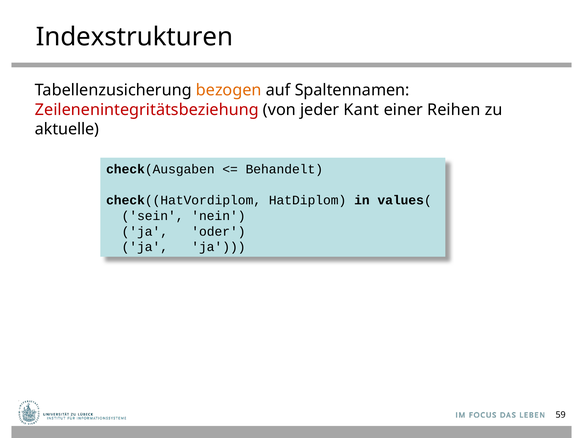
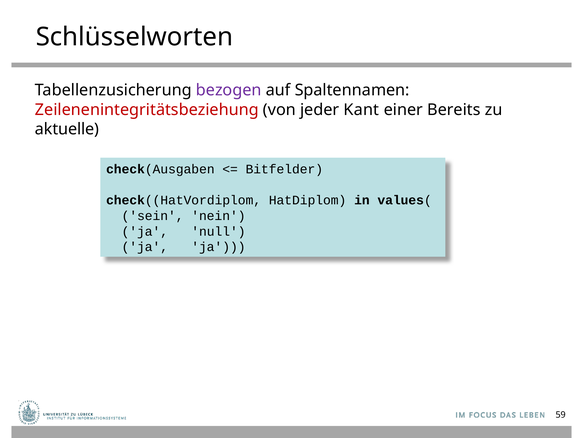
Indexstrukturen: Indexstrukturen -> Schlüsselworten (134, 37)
bezogen colour: orange -> purple (229, 90)
Reihen: Reihen -> Bereits (454, 110)
Behandelt: Behandelt -> Bitfelder (284, 169)
oder: oder -> null (218, 231)
